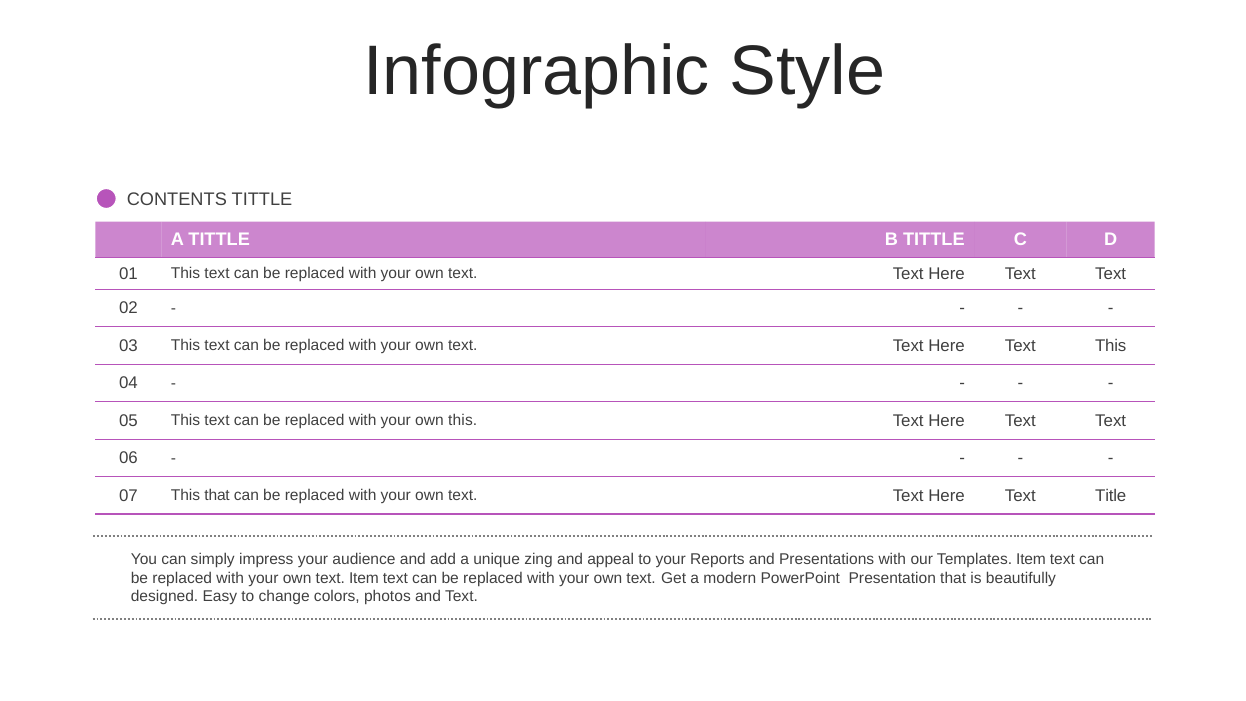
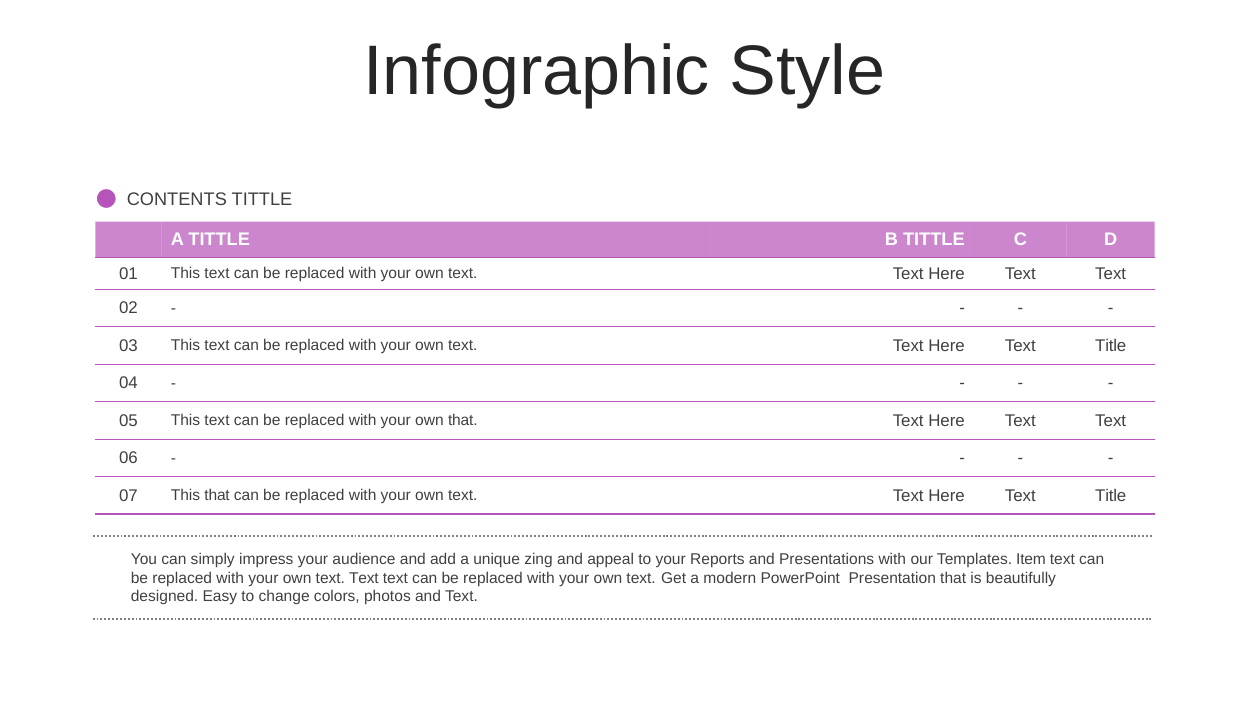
This: This -> Title (1111, 346)
own this: this -> that (463, 420)
Item: Item -> Text (364, 578)
